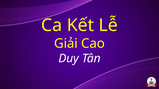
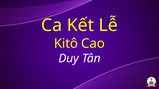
Giải: Giải -> Kitô (66, 44)
